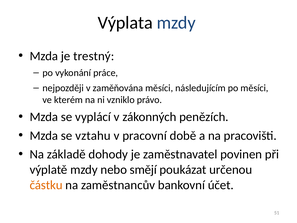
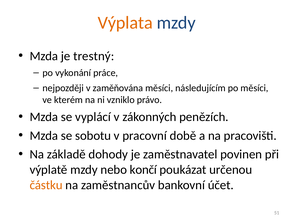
Výplata colour: black -> orange (125, 23)
vztahu: vztahu -> sobotu (93, 135)
smějí: smějí -> končí (143, 169)
